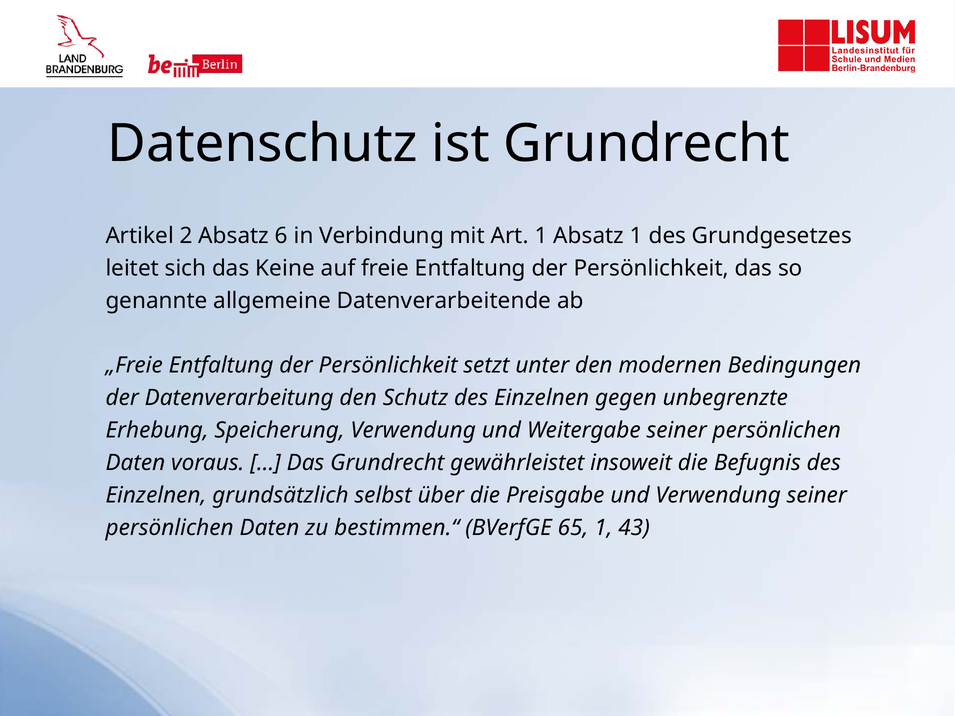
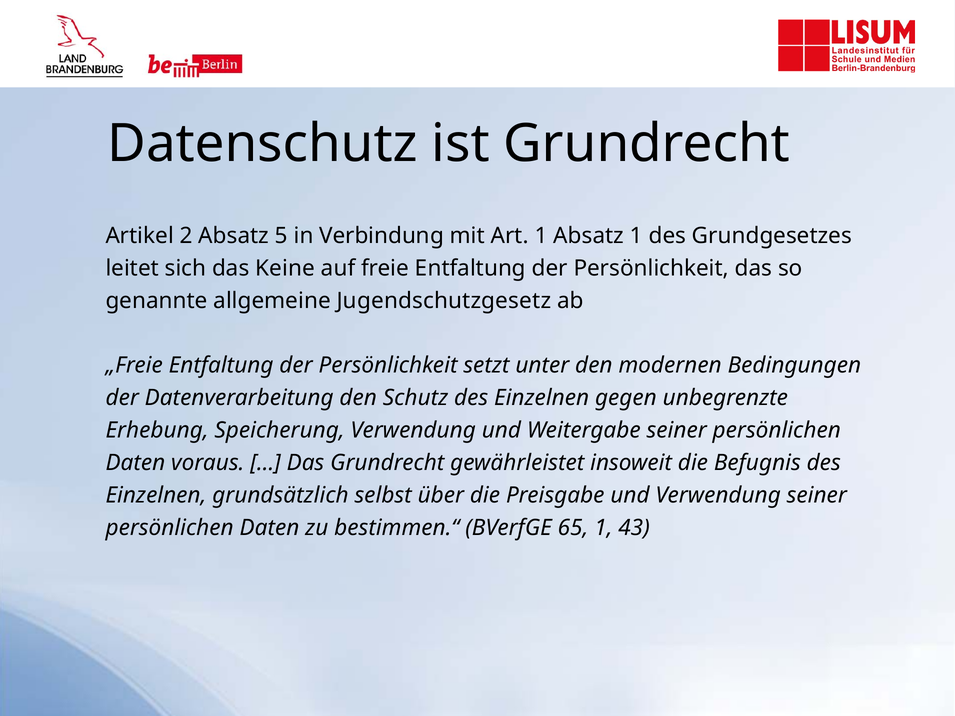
6: 6 -> 5 (281, 236)
Datenverarbeitende: Datenverarbeitende -> Jugendschutzgesetz (444, 301)
